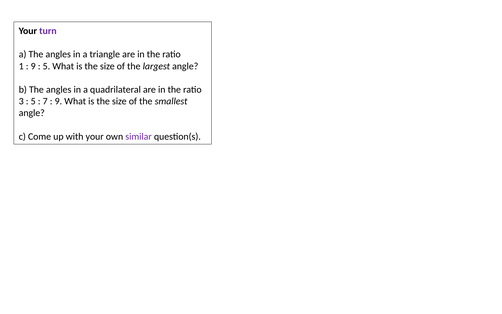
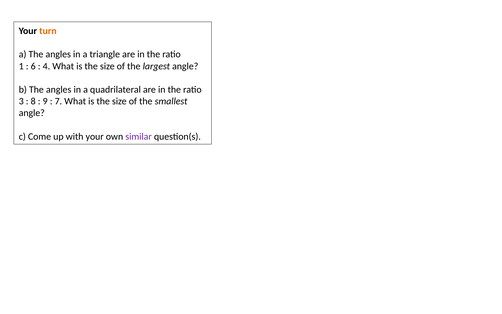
turn colour: purple -> orange (48, 31)
9: 9 -> 6 (33, 66)
5: 5 -> 4 (46, 66)
5: 5 -> 8 (33, 101)
7: 7 -> 9 (45, 101)
9: 9 -> 7 (58, 101)
